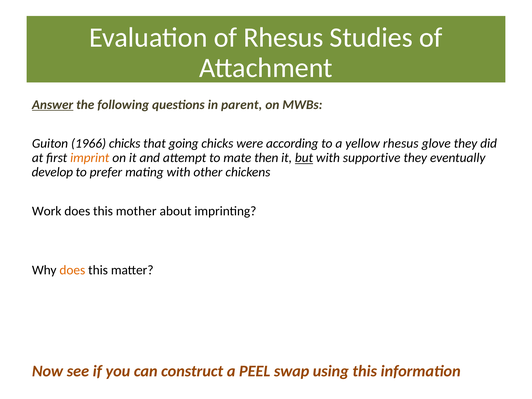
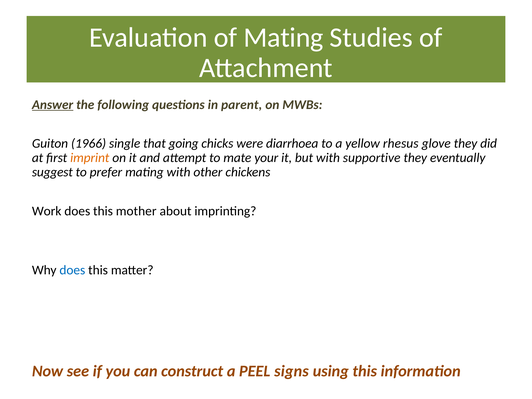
of Rhesus: Rhesus -> Mating (284, 38)
1966 chicks: chicks -> single (125, 144)
according: according -> diarrhoea (292, 144)
then: then -> your (266, 158)
but underline: present -> none (304, 158)
develop: develop -> suggest (52, 172)
does colour: orange -> blue (72, 270)
swap: swap -> signs (291, 371)
